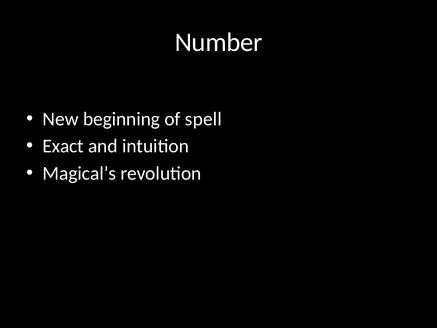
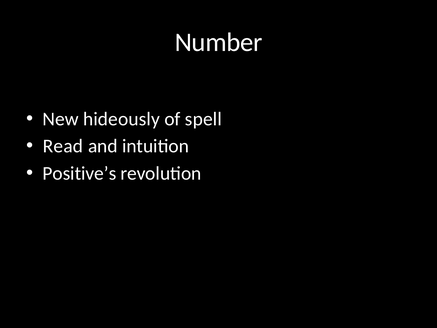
beginning: beginning -> hideously (121, 119)
Exact: Exact -> Read (63, 146)
Magical’s: Magical’s -> Positive’s (79, 173)
